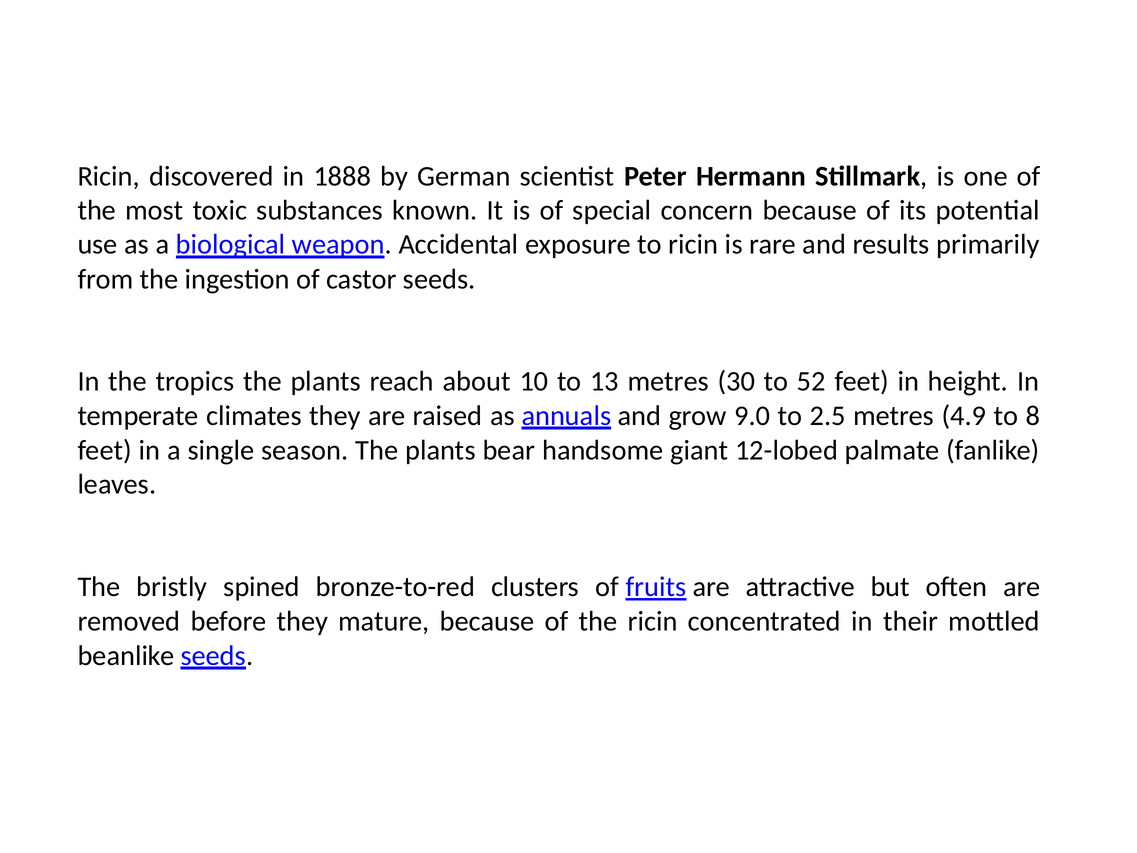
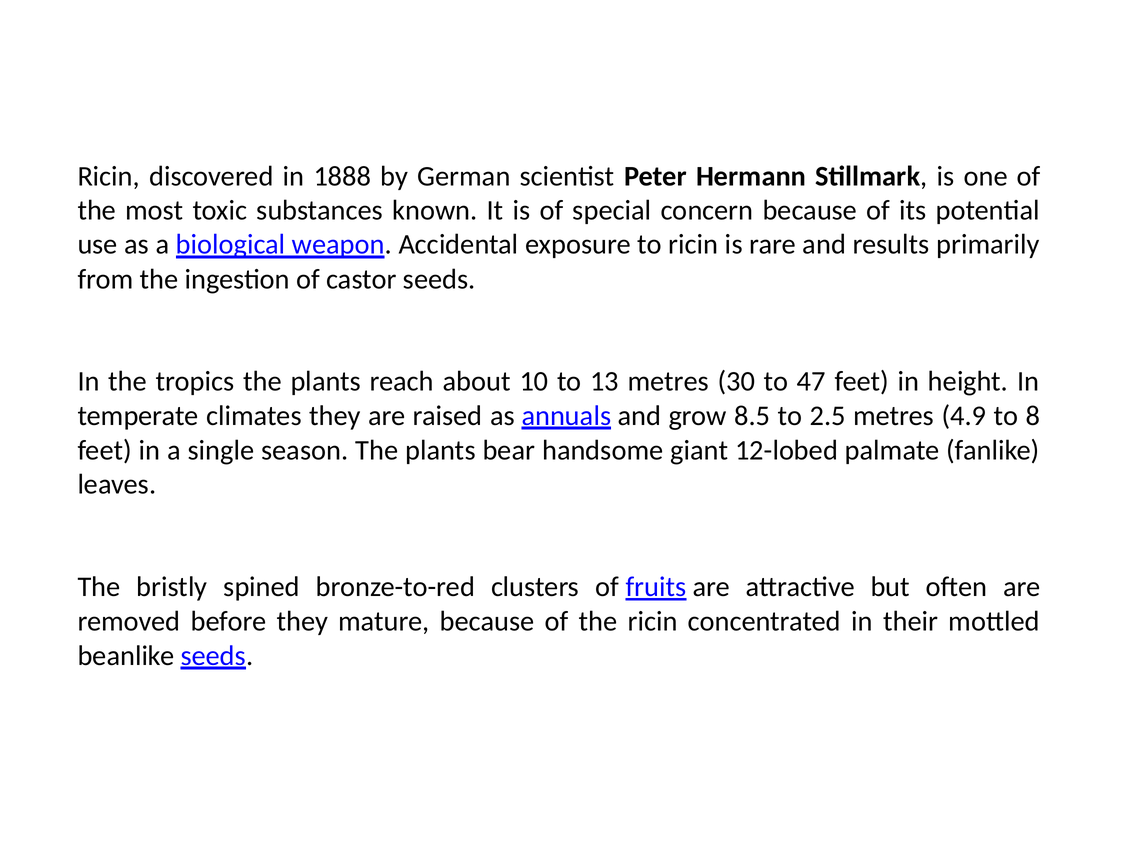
52: 52 -> 47 (811, 381)
9.0: 9.0 -> 8.5 (752, 416)
